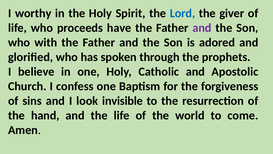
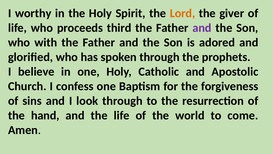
Lord colour: blue -> orange (182, 13)
have: have -> third (119, 28)
look invisible: invisible -> through (122, 101)
